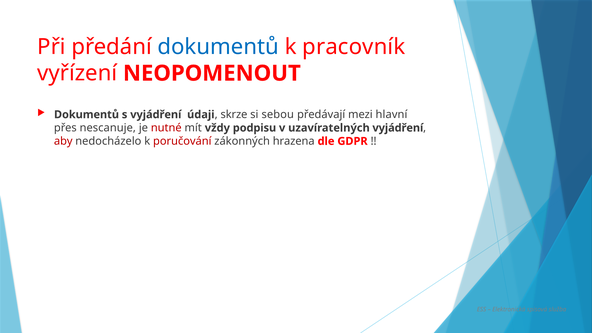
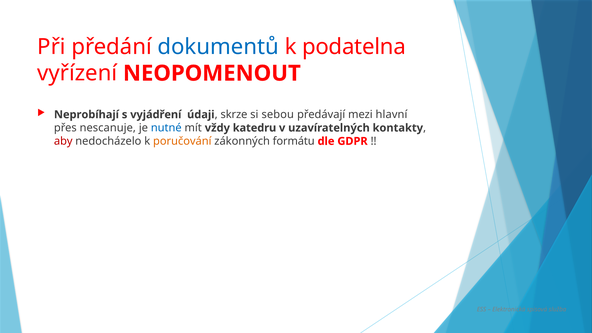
pracovník: pracovník -> podatelna (354, 47)
Dokumentů: Dokumentů -> Neprobíhají (86, 115)
nutné colour: red -> blue (166, 128)
podpisu: podpisu -> katedru (254, 128)
uzavíratelných vyjádření: vyjádření -> kontakty (398, 128)
poručování colour: red -> orange (182, 141)
hrazena: hrazena -> formátu (294, 141)
